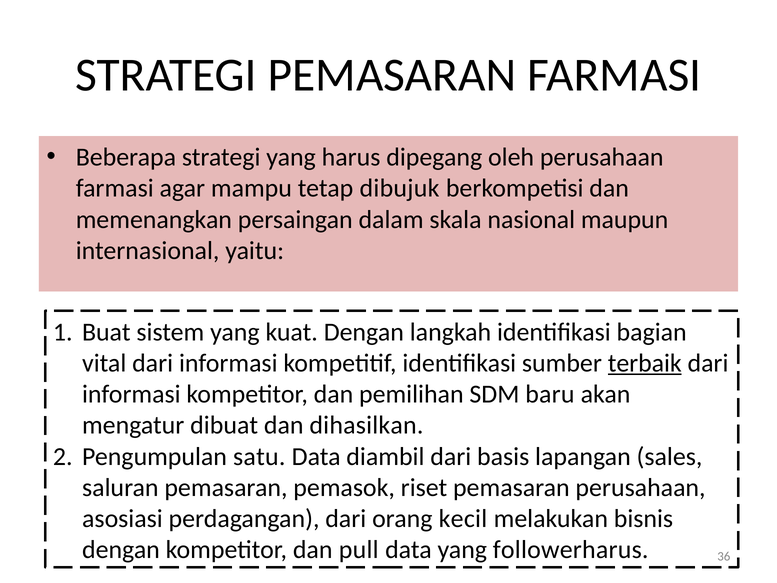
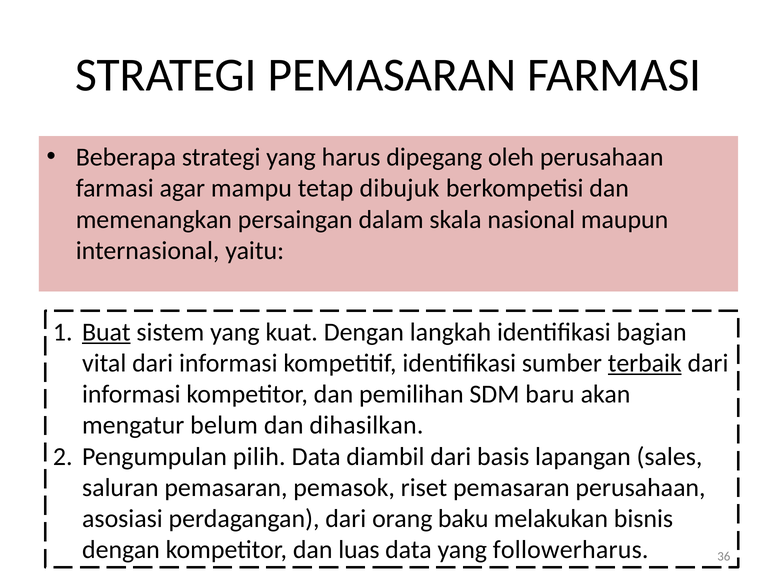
Buat underline: none -> present (106, 332)
dibuat: dibuat -> belum (224, 425)
satu: satu -> pilih (259, 456)
kecil: kecil -> baku (463, 518)
pull: pull -> luas (359, 550)
